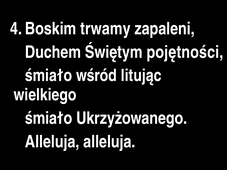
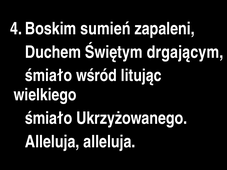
trwamy: trwamy -> sumień (105, 29)
pojętności: pojętności -> drgającym (185, 52)
